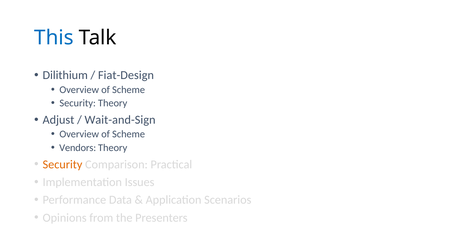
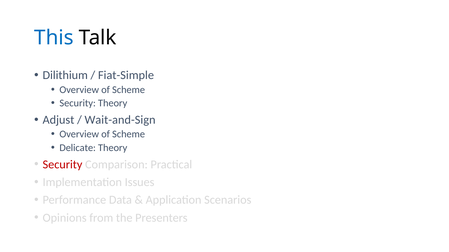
Fiat-Design: Fiat-Design -> Fiat-Simple (126, 75)
Vendors: Vendors -> Delicate (78, 148)
Security colour: orange -> red (63, 165)
